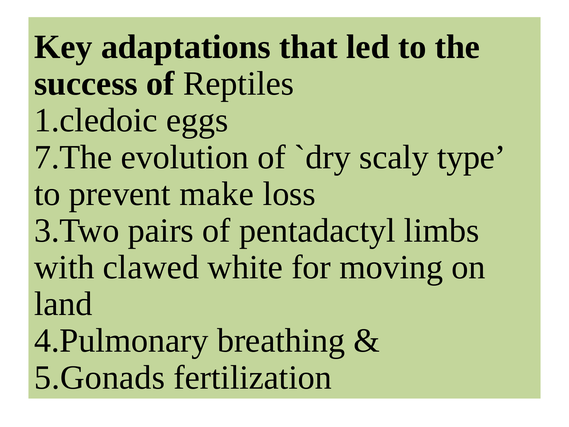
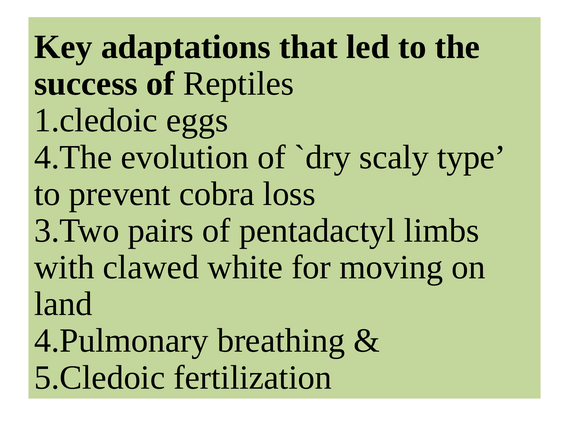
7.The: 7.The -> 4.The (73, 157)
make: make -> cobra (217, 194)
5.Gonads: 5.Gonads -> 5.Cledoic (100, 377)
